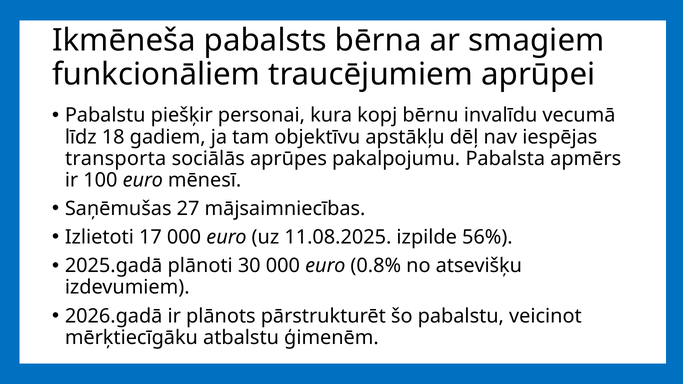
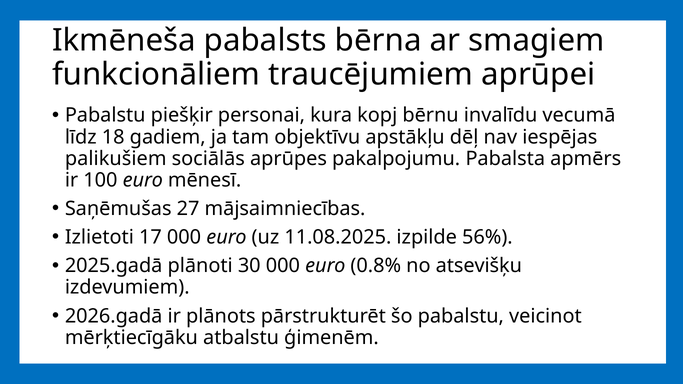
transporta: transporta -> palikušiem (116, 159)
